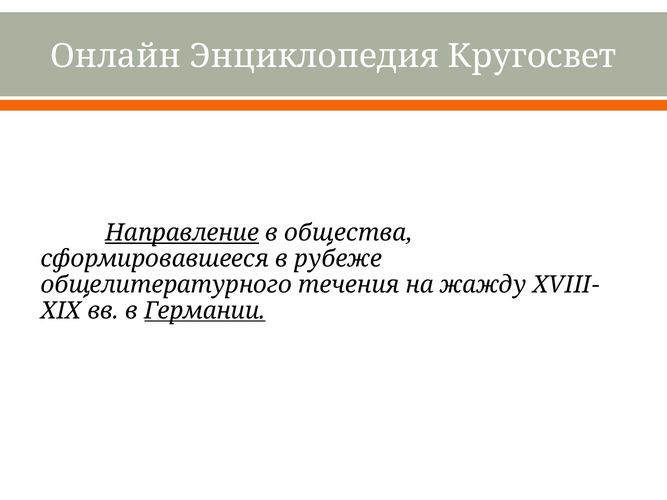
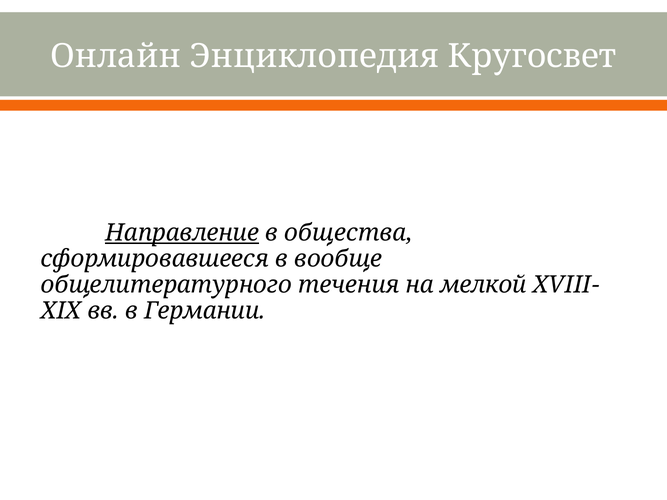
рубеже: рубеже -> вообще (338, 259)
жажду: жажду -> мелкой (483, 285)
Германии underline: present -> none (205, 311)
